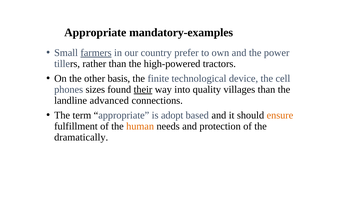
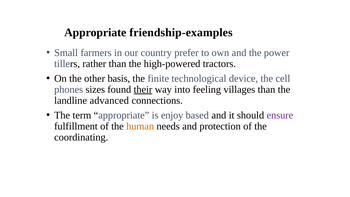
mandatory-examples: mandatory-examples -> friendship-examples (181, 33)
farmers underline: present -> none (96, 53)
quality: quality -> feeling (207, 89)
adopt: adopt -> enjoy (172, 115)
ensure colour: orange -> purple (280, 115)
dramatically: dramatically -> coordinating (81, 137)
